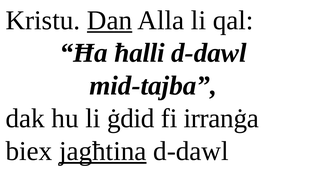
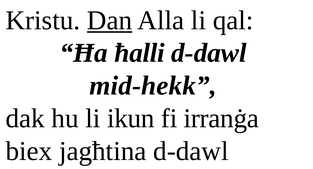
mid-tajba: mid-tajba -> mid-hekk (153, 85)
ġdid: ġdid -> ikun (131, 118)
jagħtina underline: present -> none (103, 151)
